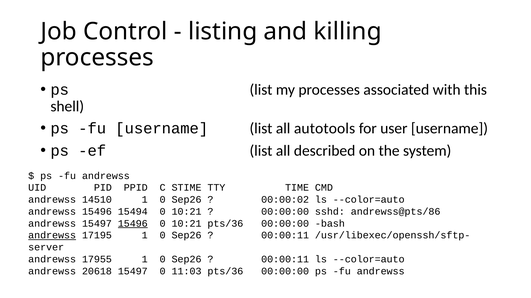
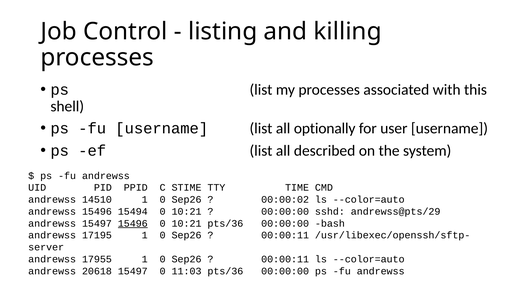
autotools: autotools -> optionally (325, 129)
andrewss@pts/86: andrewss@pts/86 -> andrewss@pts/29 (396, 212)
andrewss underline: present -> none (52, 236)
